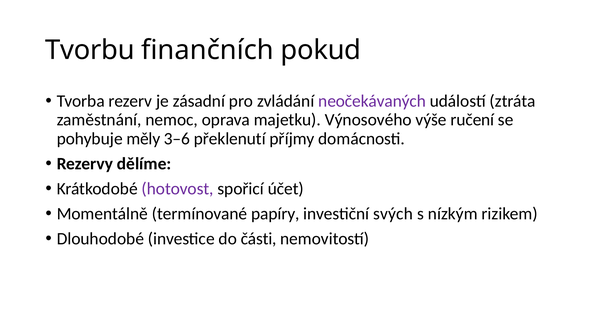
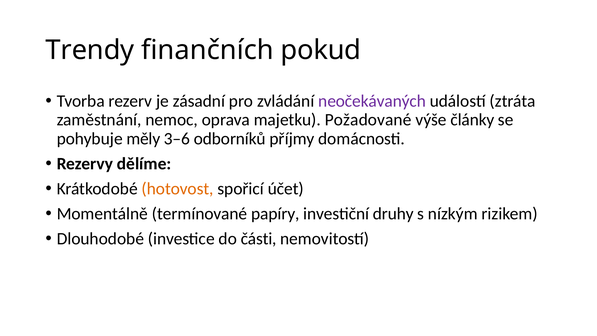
Tvorbu: Tvorbu -> Trendy (90, 50)
Výnosového: Výnosového -> Požadované (368, 120)
ručení: ručení -> články (472, 120)
překlenutí: překlenutí -> odborníků (230, 139)
hotovost colour: purple -> orange (178, 189)
svých: svých -> druhy (393, 214)
